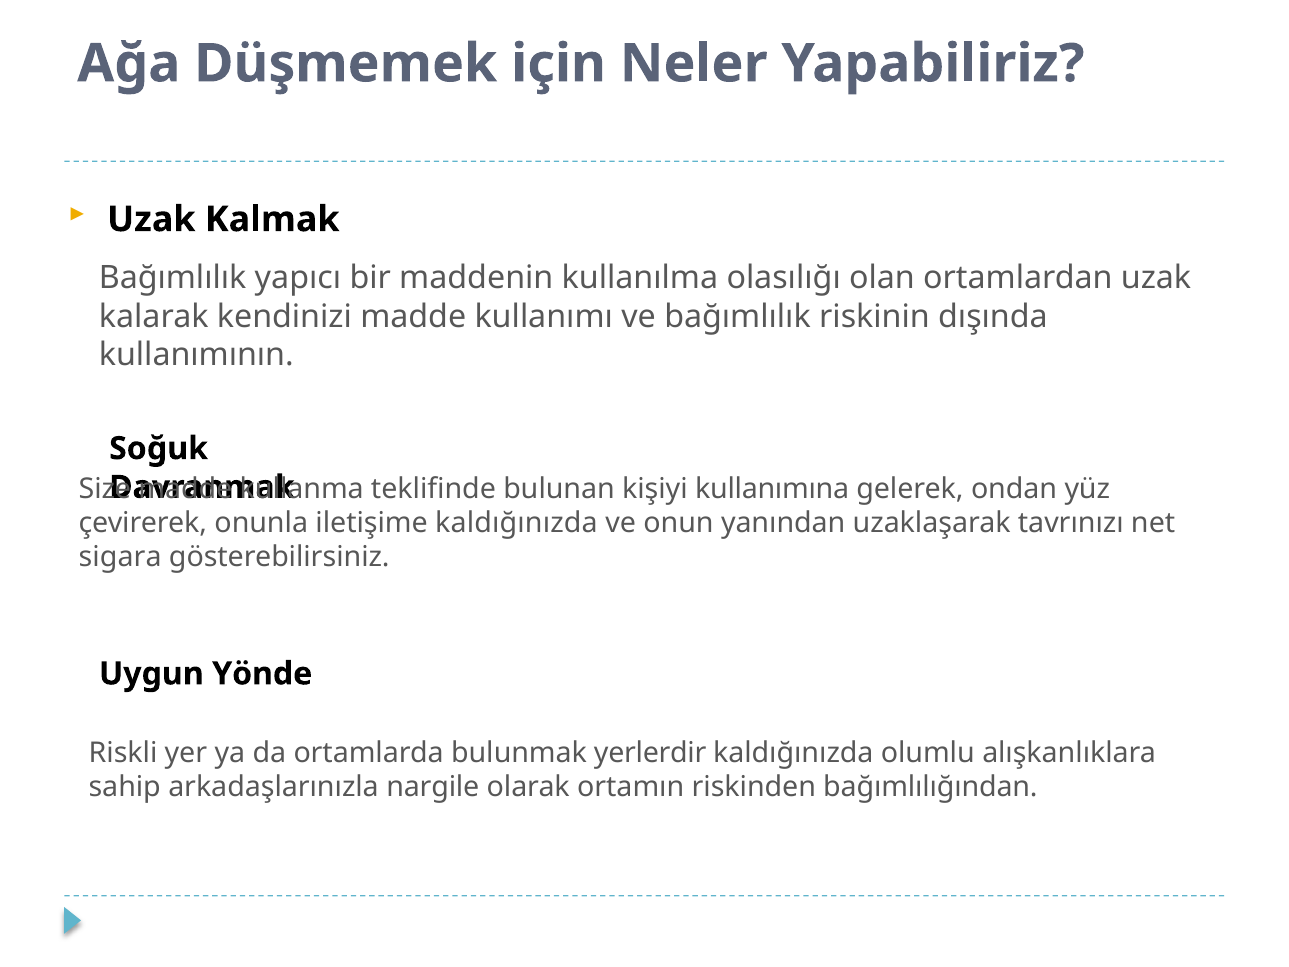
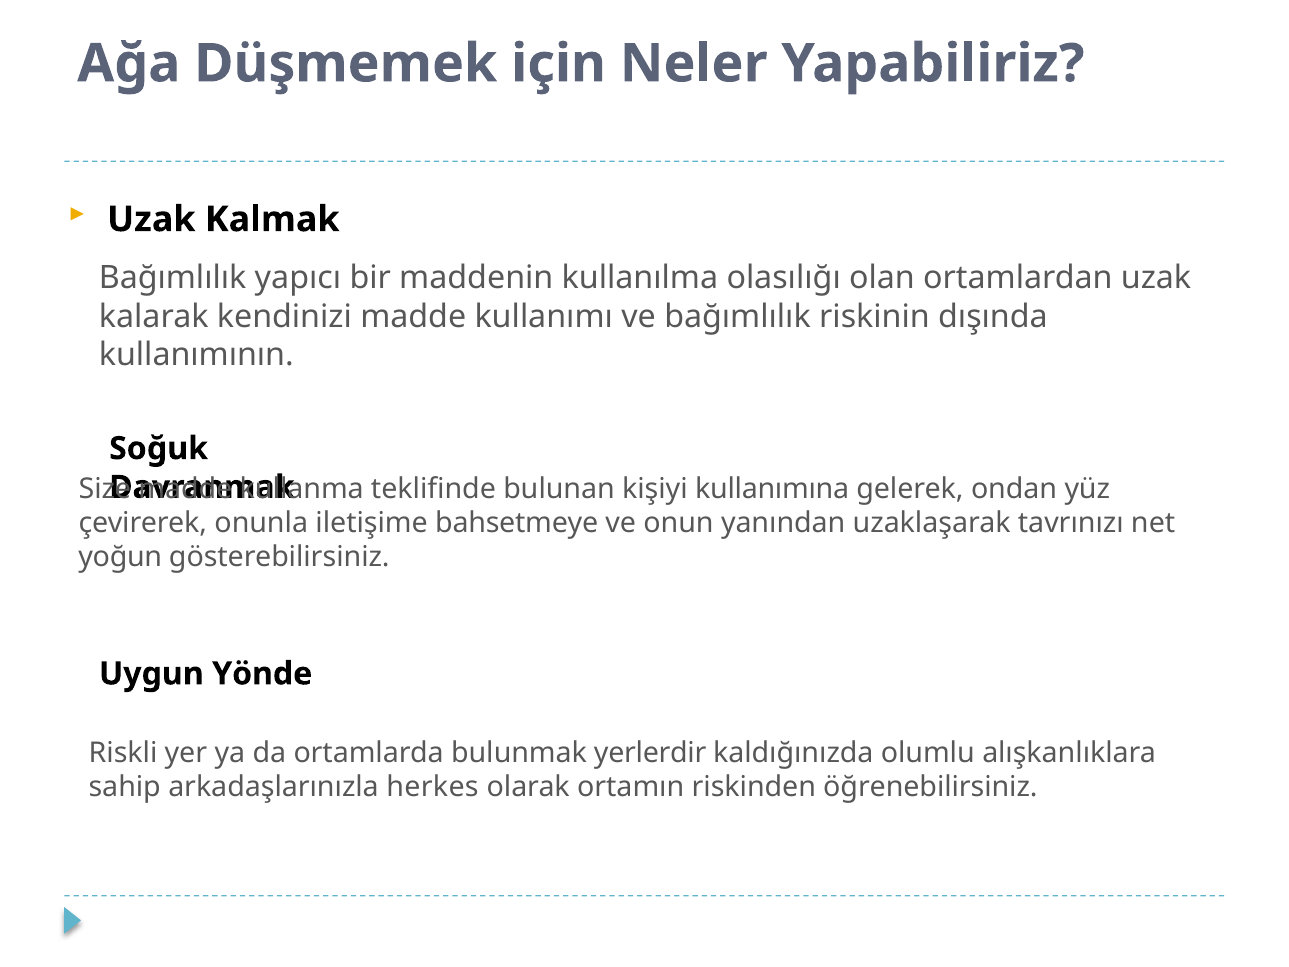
iletişime kaldığınızda: kaldığınızda -> bahsetmeye (517, 523)
sigara: sigara -> yoğun (120, 557)
nargile: nargile -> herkes (433, 787)
bağımlılığından: bağımlılığından -> öğrenebilirsiniz (930, 787)
